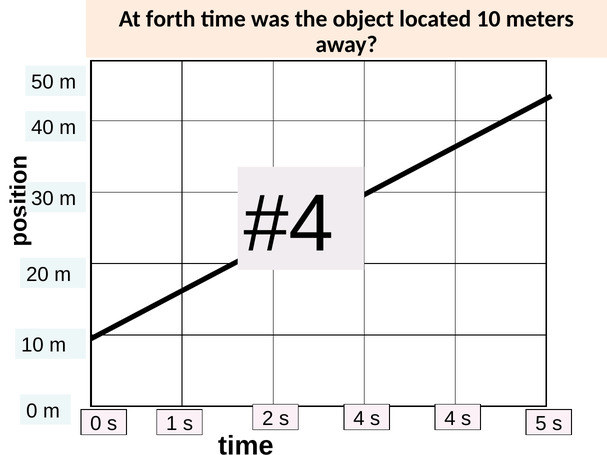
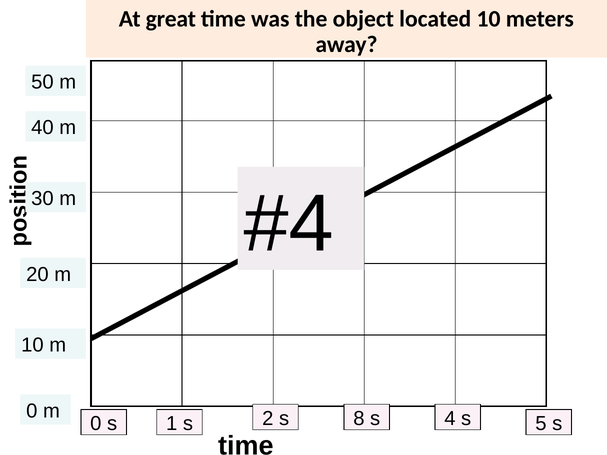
forth: forth -> great (171, 19)
1 s 4: 4 -> 8 (359, 419)
